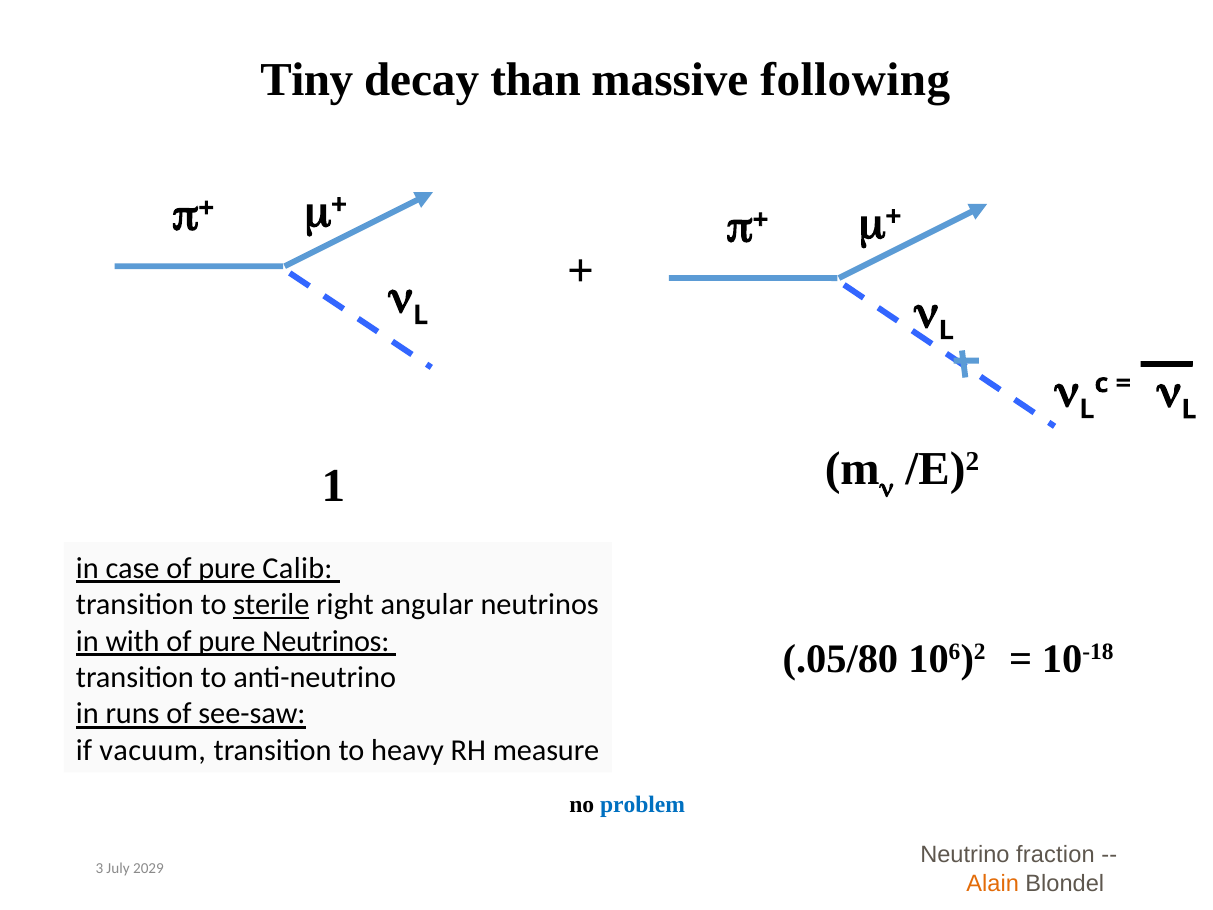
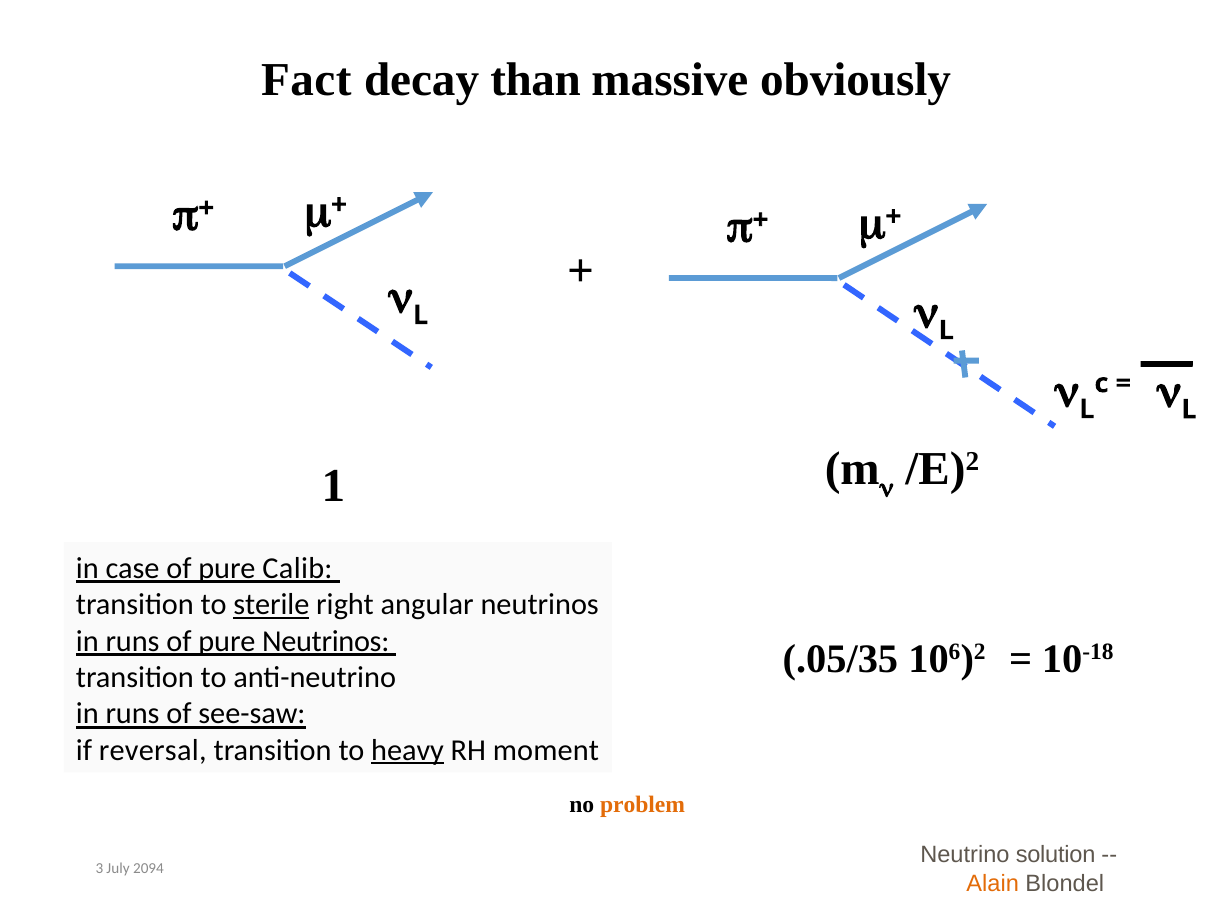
Tiny: Tiny -> Fact (306, 80)
following: following -> obviously (856, 80)
with: with -> runs (133, 641)
.05/80: .05/80 -> .05/35 (840, 658)
vacuum: vacuum -> reversal (153, 750)
heavy underline: none -> present (408, 750)
measure: measure -> moment (546, 750)
problem colour: blue -> orange (642, 805)
fraction: fraction -> solution (1056, 855)
2029: 2029 -> 2094 (148, 868)
